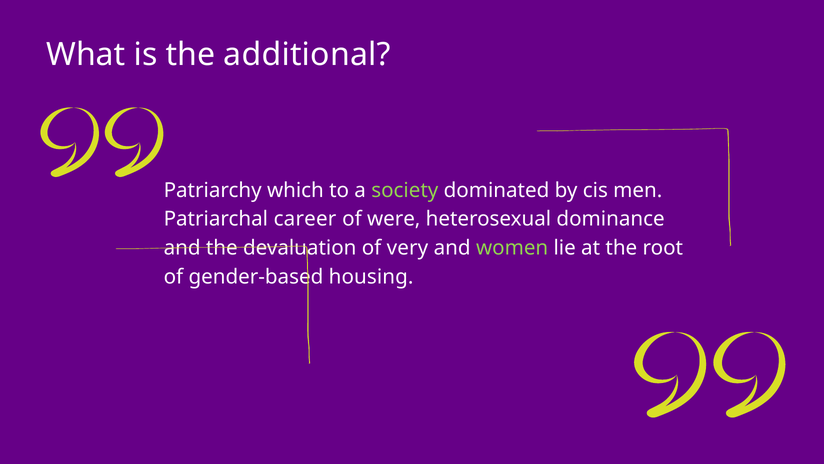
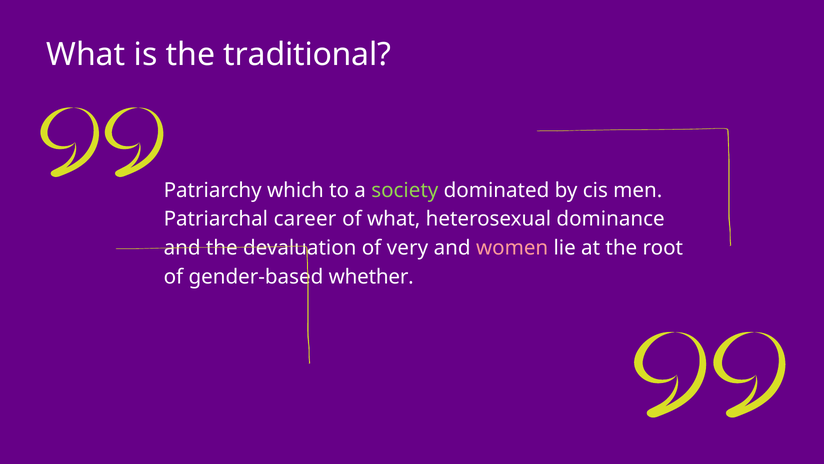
additional: additional -> traditional (307, 55)
of were: were -> what (394, 219)
women colour: light green -> pink (512, 248)
housing: housing -> whether (371, 277)
